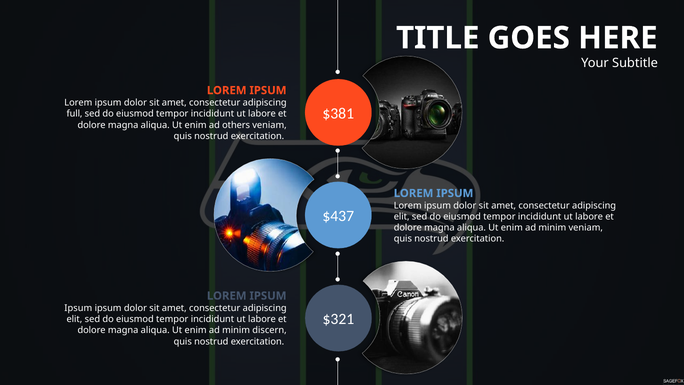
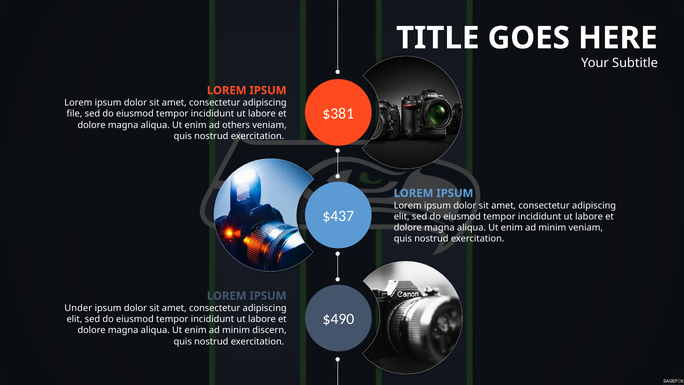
full: full -> file (74, 114)
Ipsum: Ipsum -> Under (78, 308)
$321: $321 -> $490 (338, 319)
